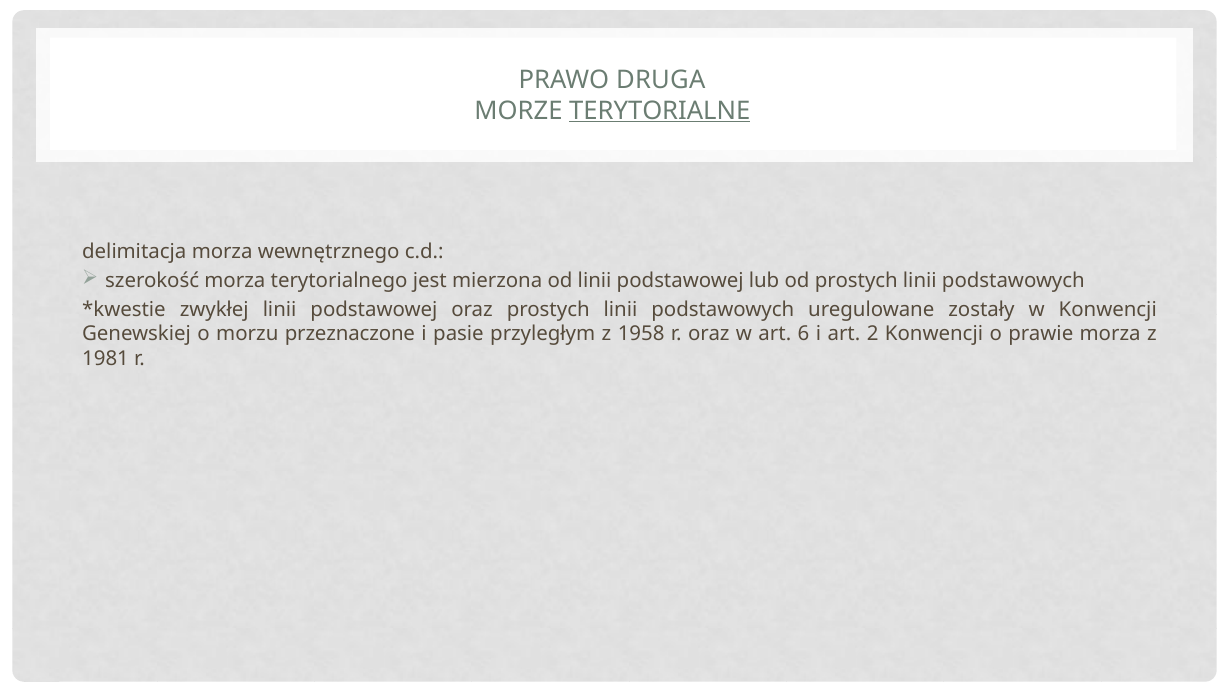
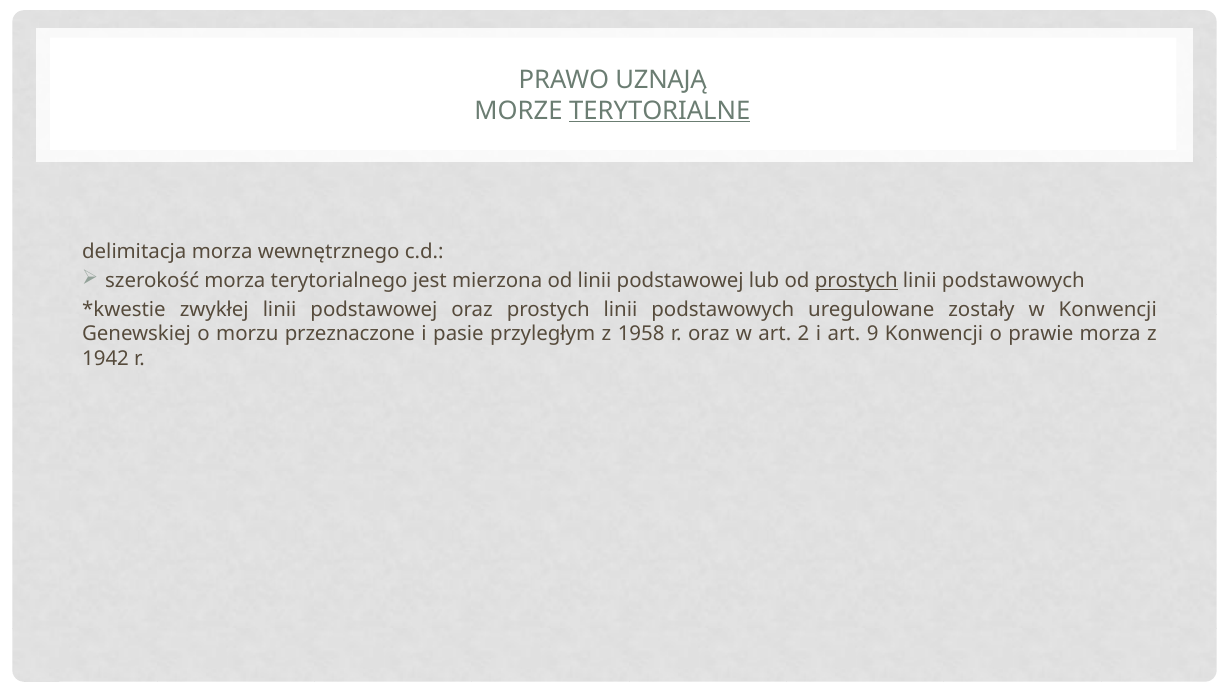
DRUGA: DRUGA -> UZNAJĄ (661, 80)
prostych underline: none -> present (856, 281)
6: 6 -> 2 (803, 334)
2: 2 -> 9 (873, 334)
1981: 1981 -> 1942 (106, 359)
